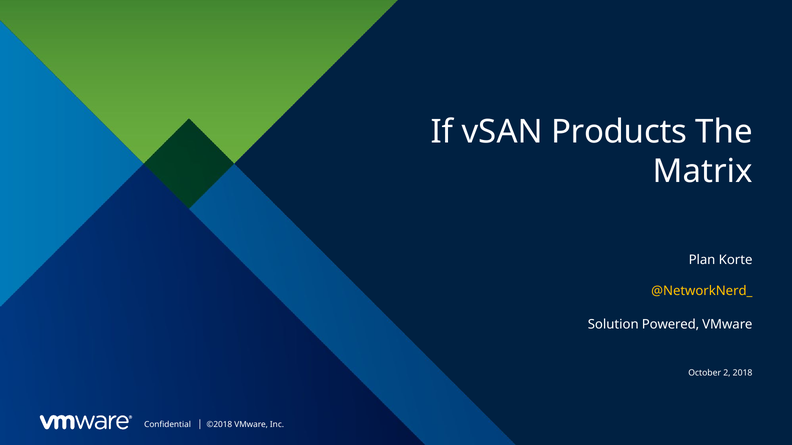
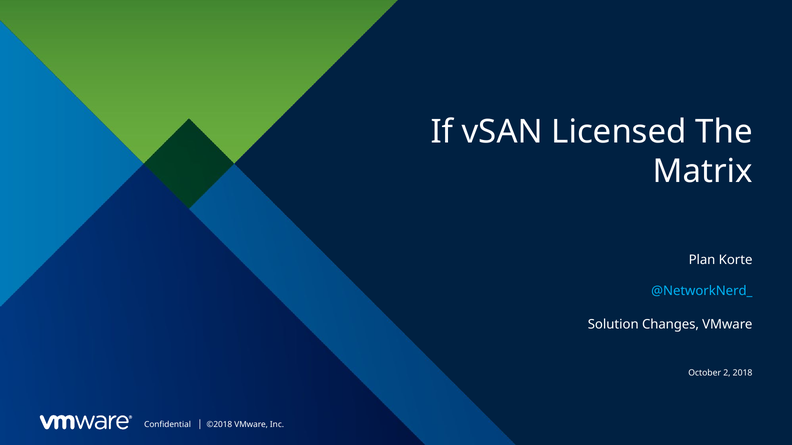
Products: Products -> Licensed (619, 132)
@NetworkNerd_ colour: yellow -> light blue (702, 291)
Powered: Powered -> Changes (670, 325)
